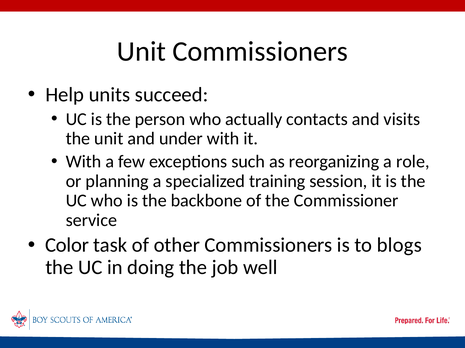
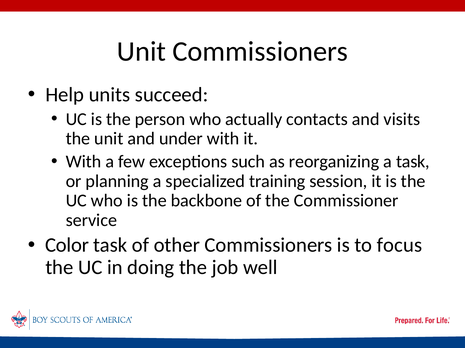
a role: role -> task (413, 162)
blogs: blogs -> focus (399, 246)
